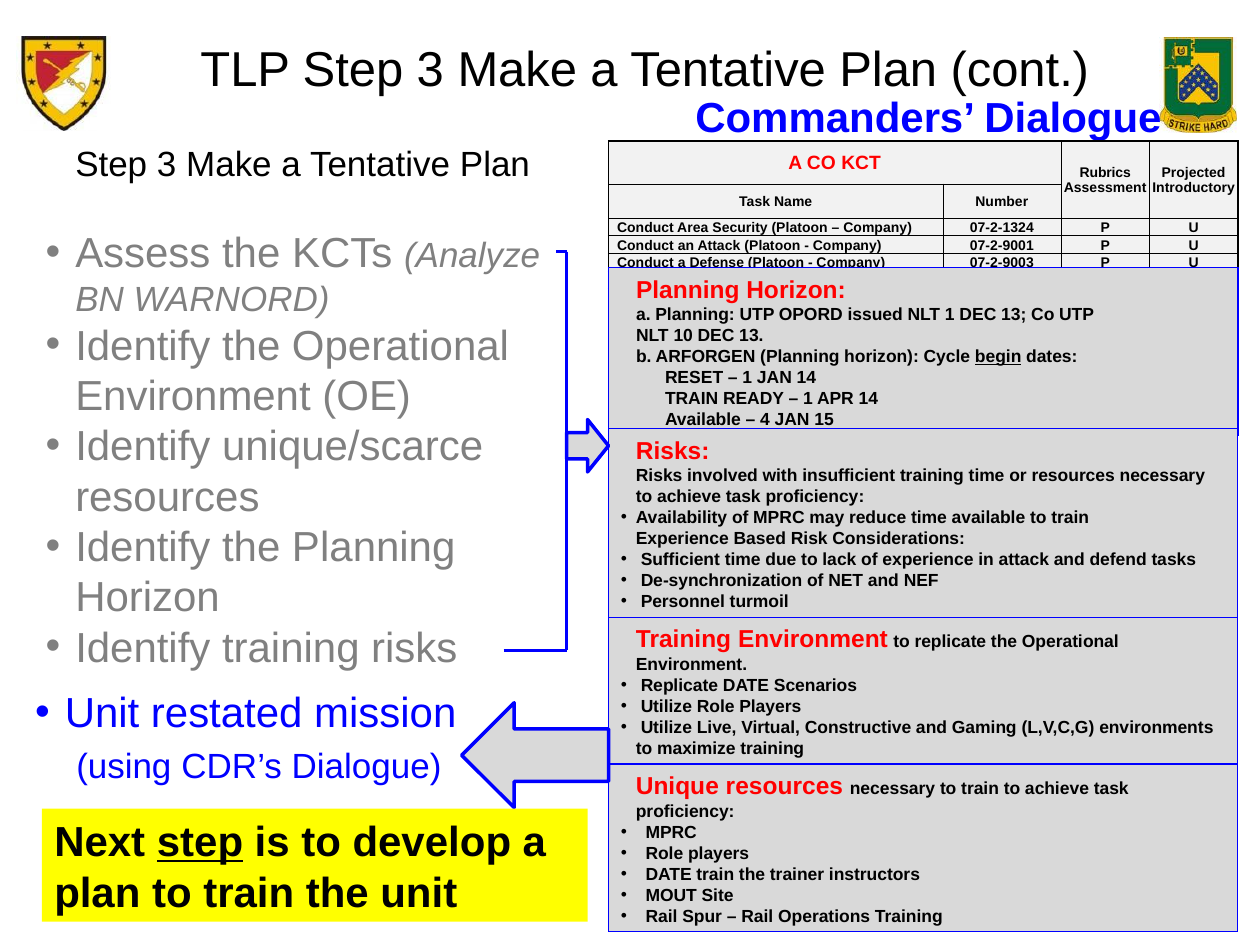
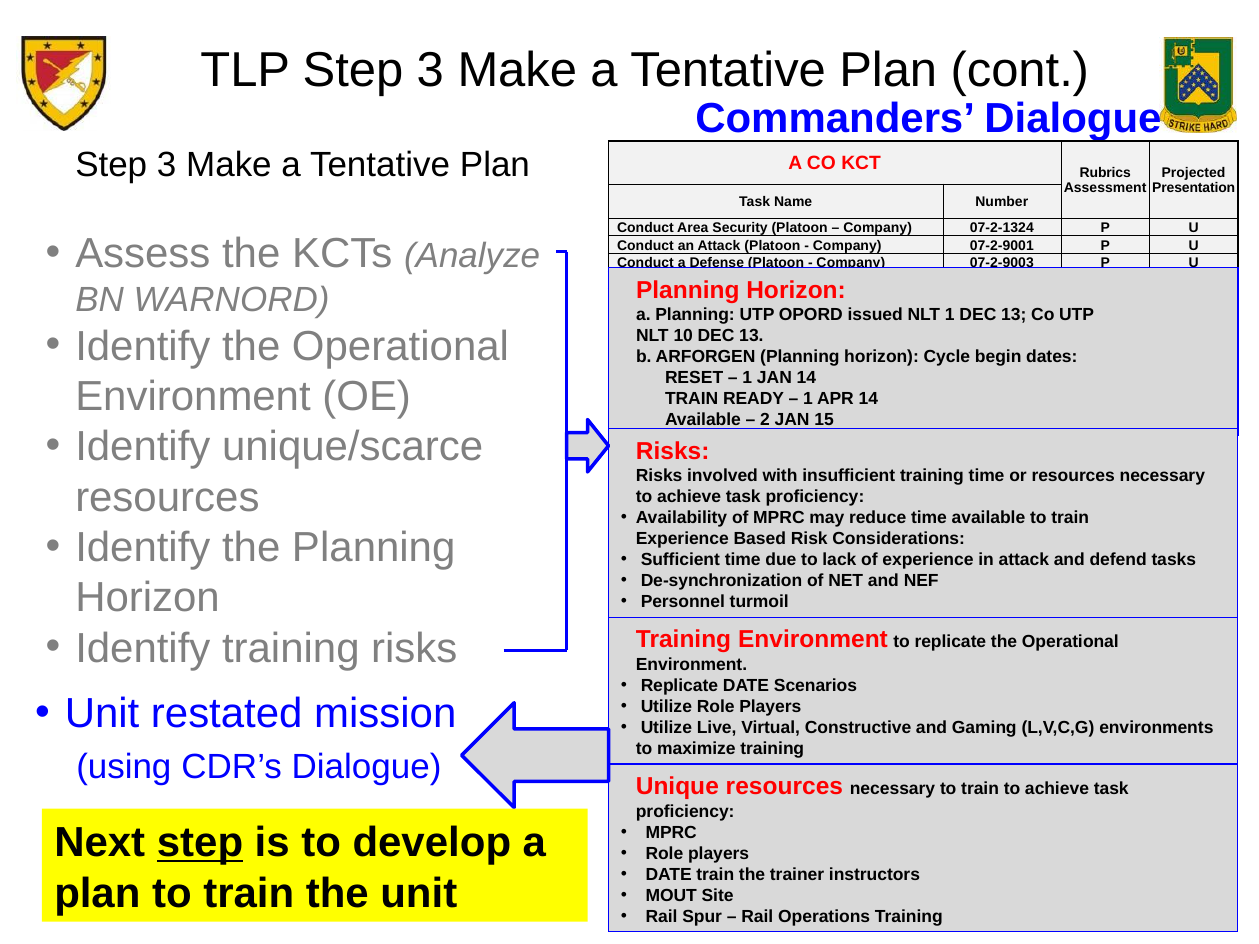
Introductory: Introductory -> Presentation (1194, 188)
begin underline: present -> none (998, 357)
4: 4 -> 2 (765, 420)
